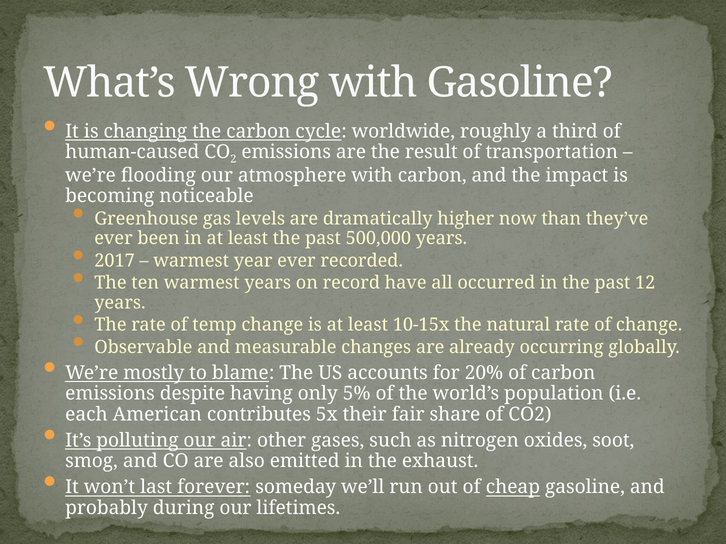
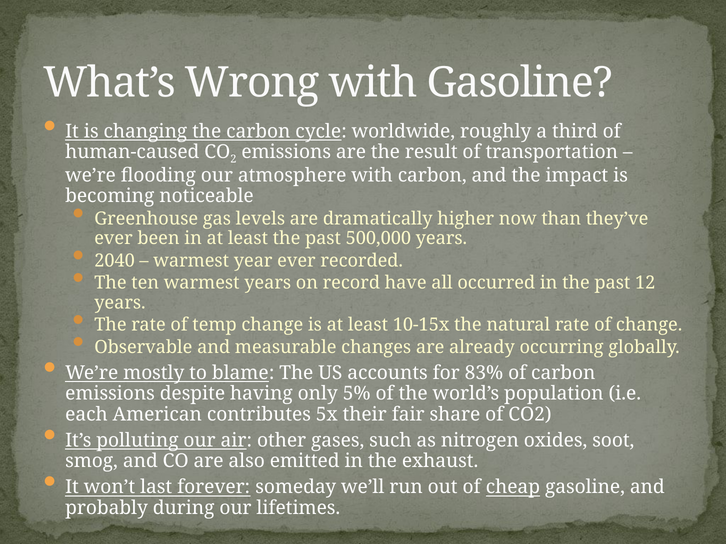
2017: 2017 -> 2040 (115, 261)
20%: 20% -> 83% (484, 373)
